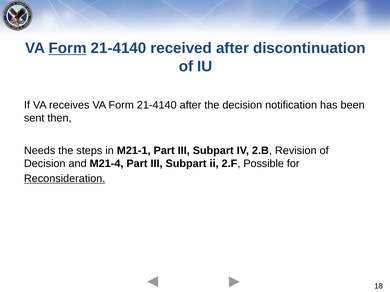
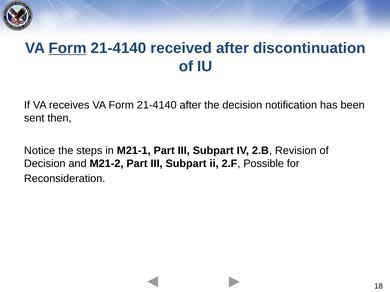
Needs: Needs -> Notice (40, 151)
M21-4: M21-4 -> M21-2 (107, 164)
Reconsideration underline: present -> none (65, 179)
